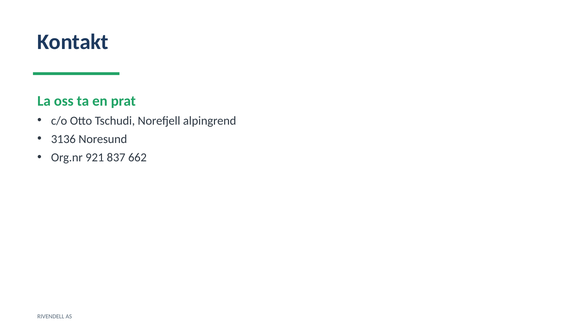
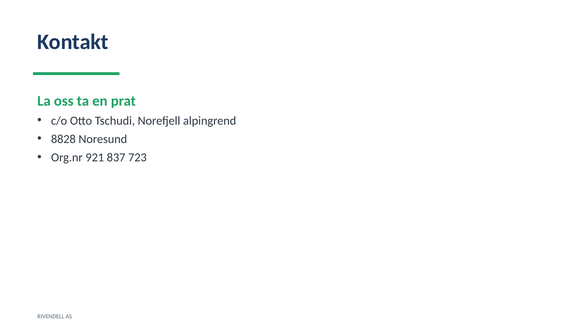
3136: 3136 -> 8828 (63, 139)
662: 662 -> 723 (137, 157)
